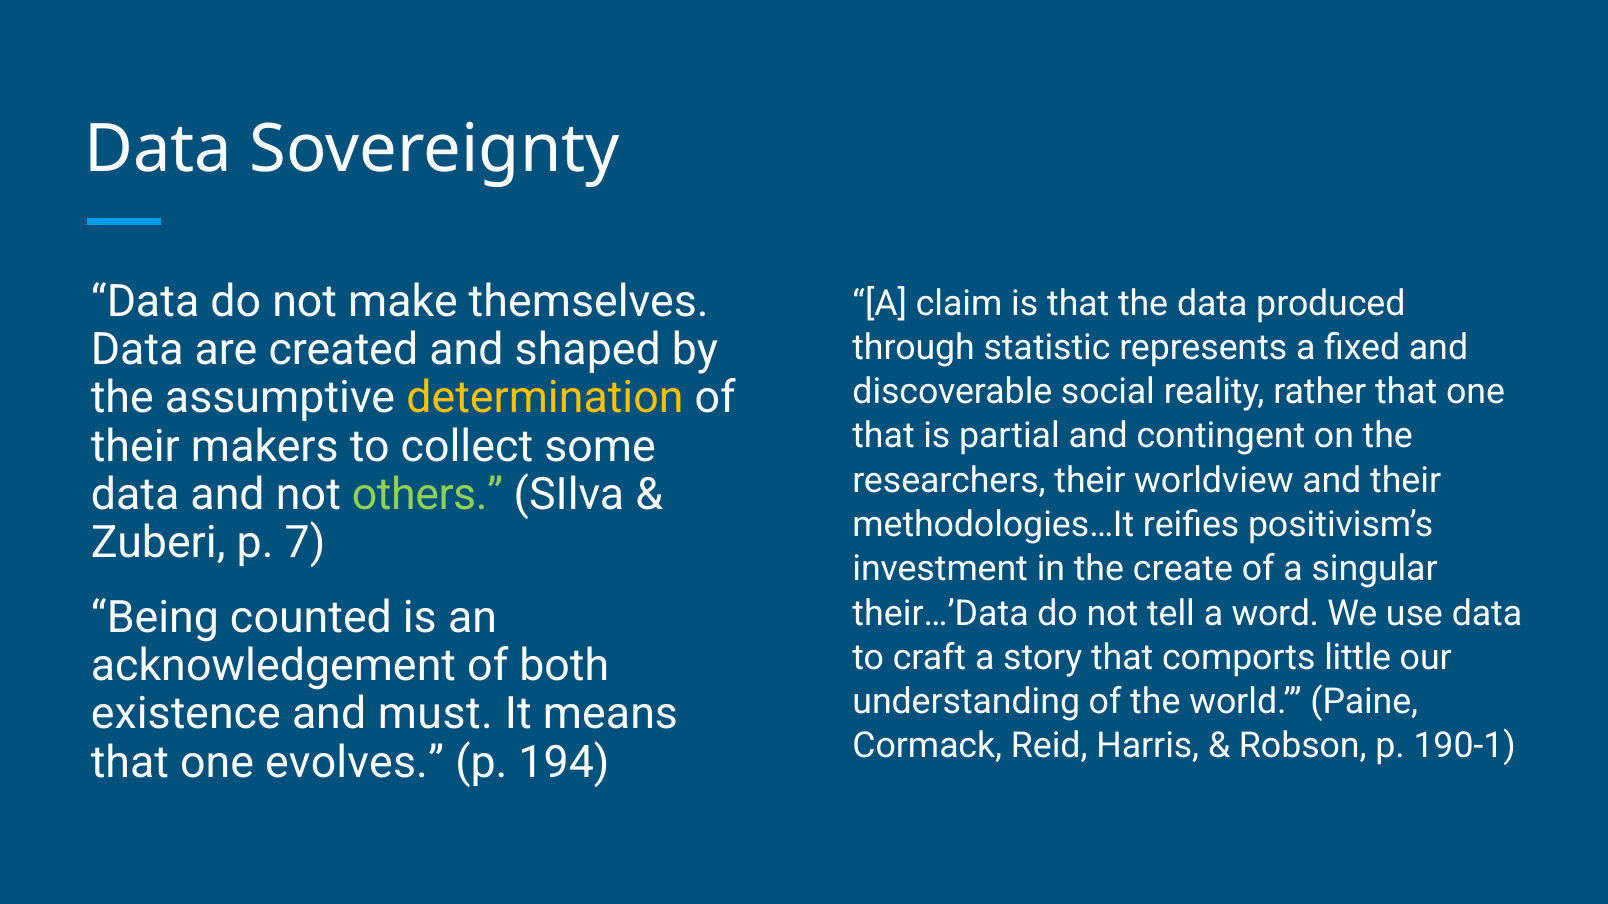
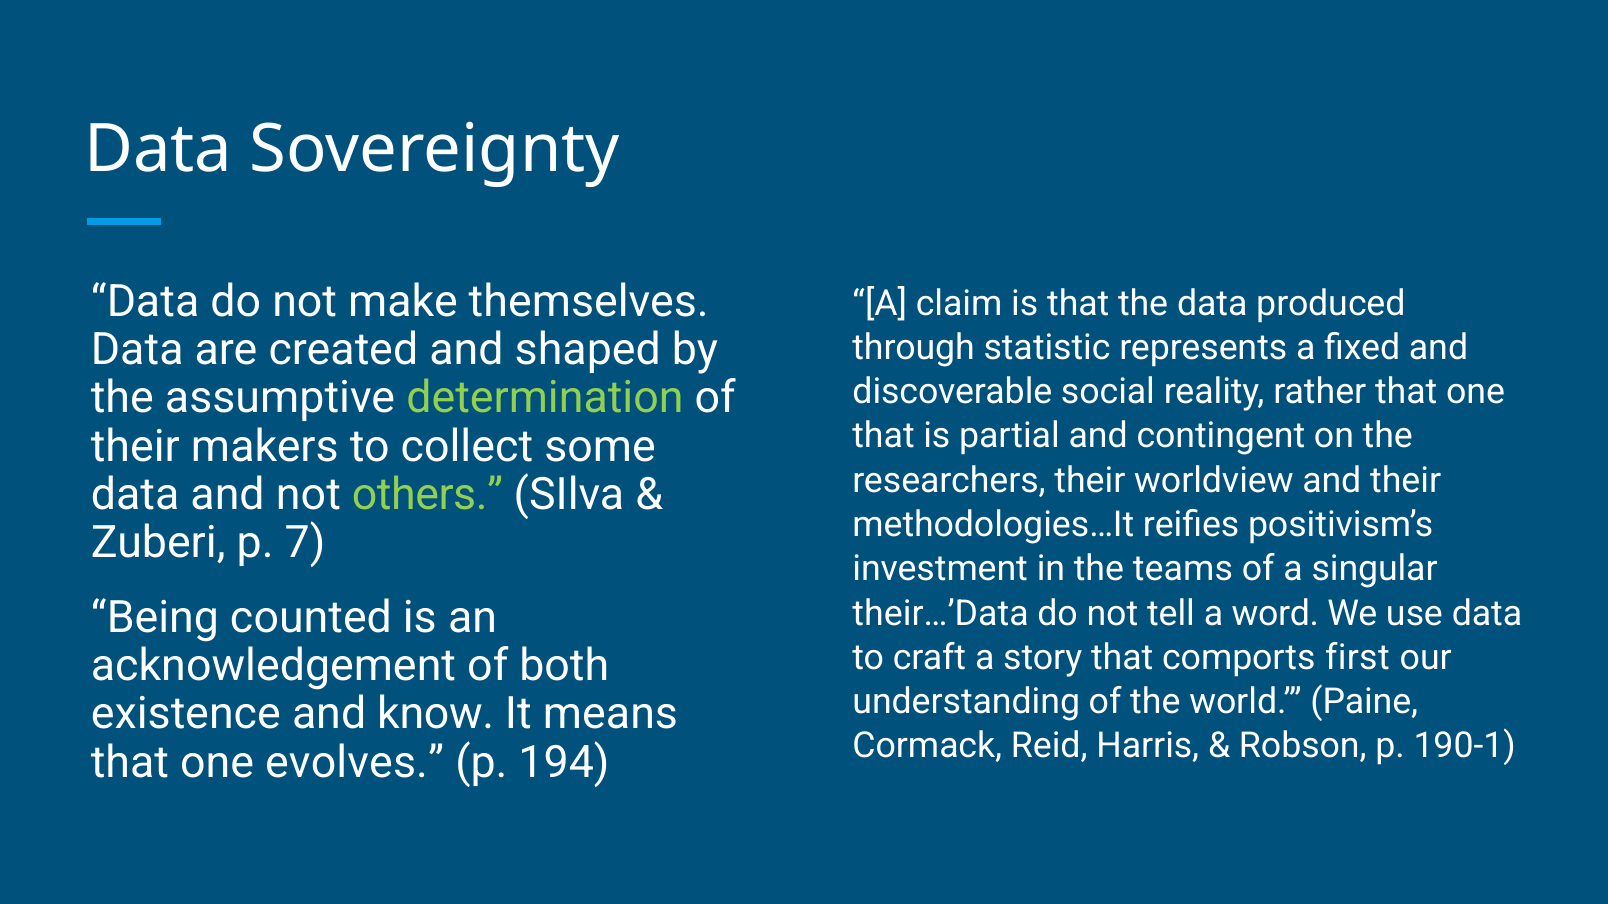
determination colour: yellow -> light green (545, 398)
create: create -> teams (1183, 569)
little: little -> first (1357, 658)
must: must -> know (436, 715)
